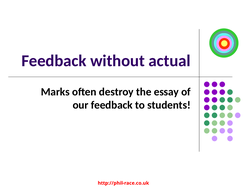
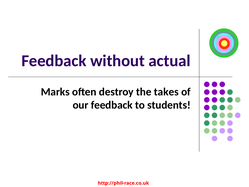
essay: essay -> takes (166, 92)
